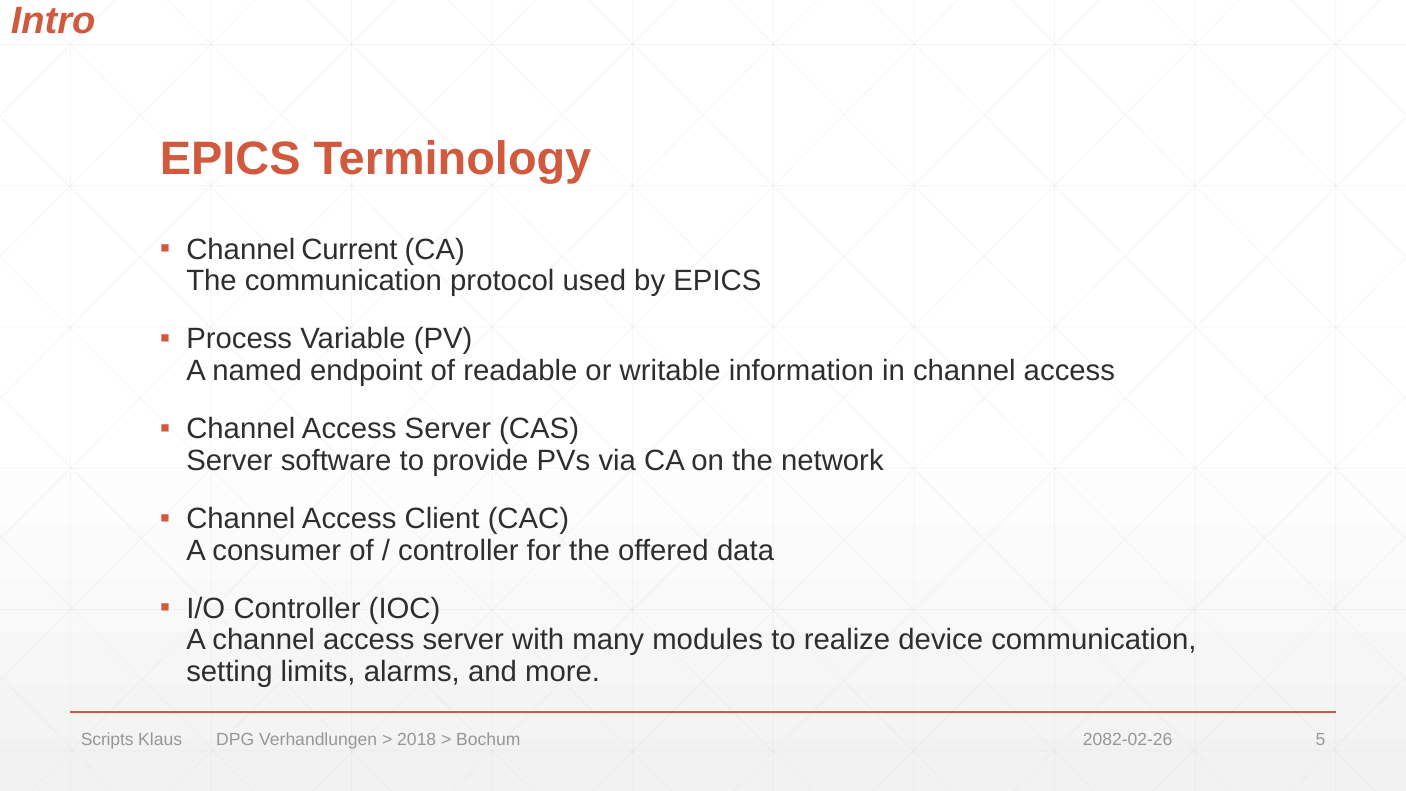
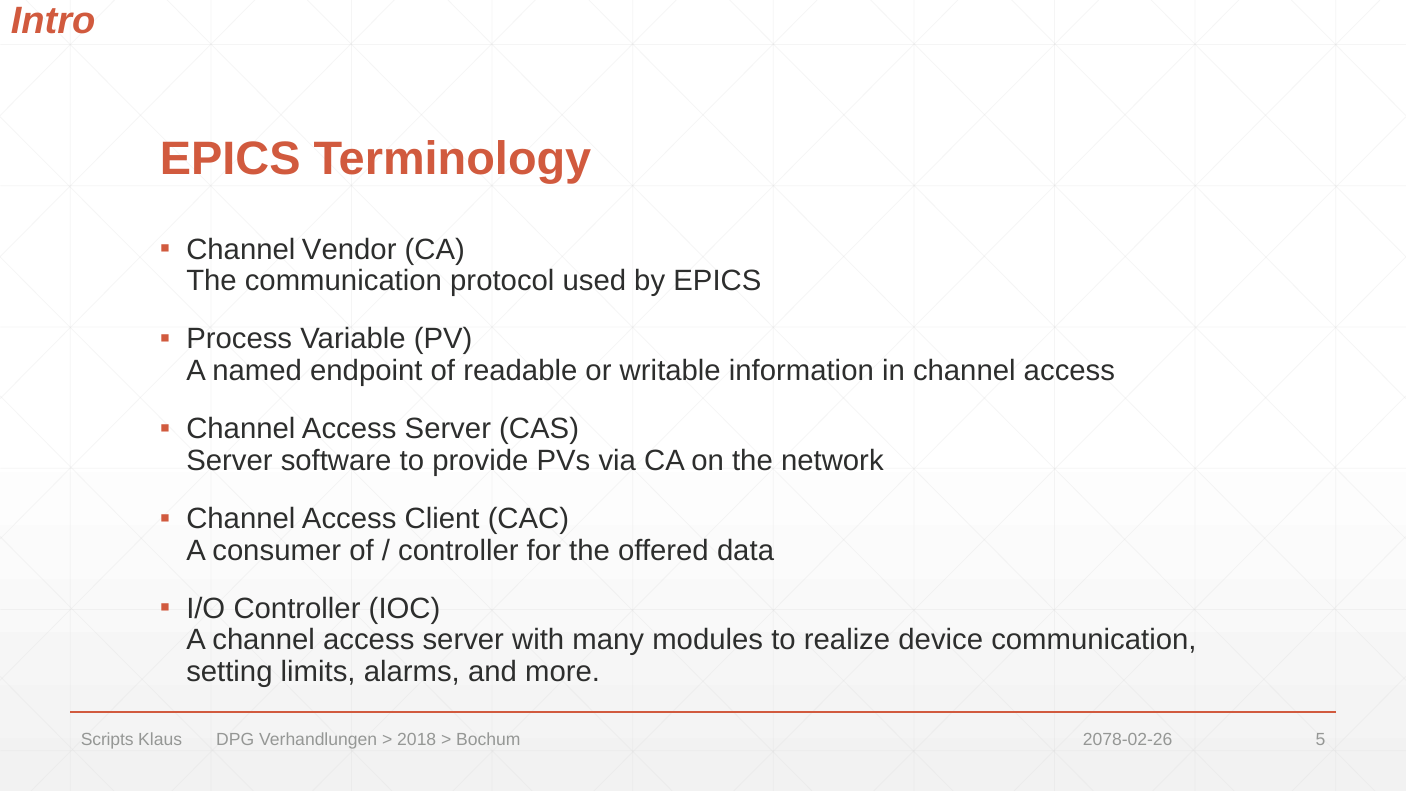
Current: Current -> Vendor (349, 249)
2082-02-26: 2082-02-26 -> 2078-02-26 (1128, 739)
